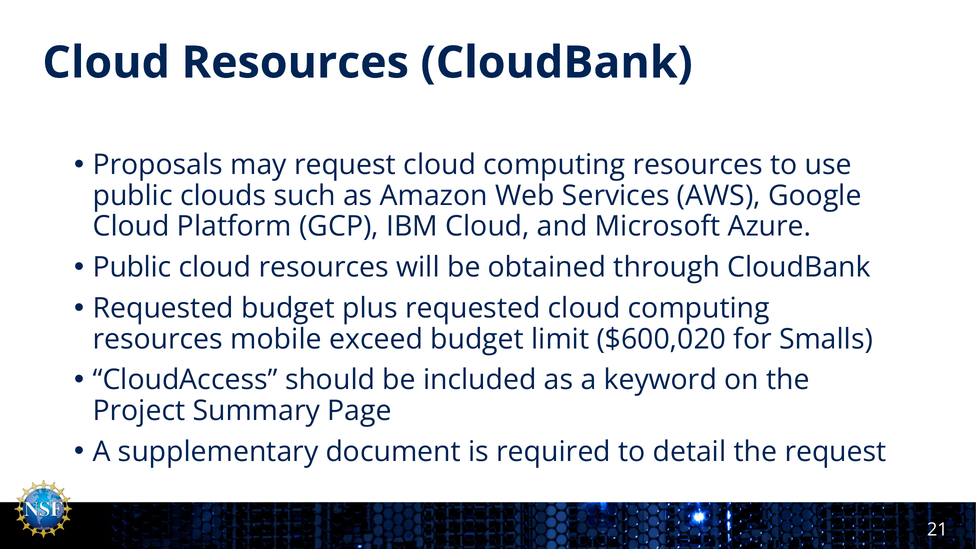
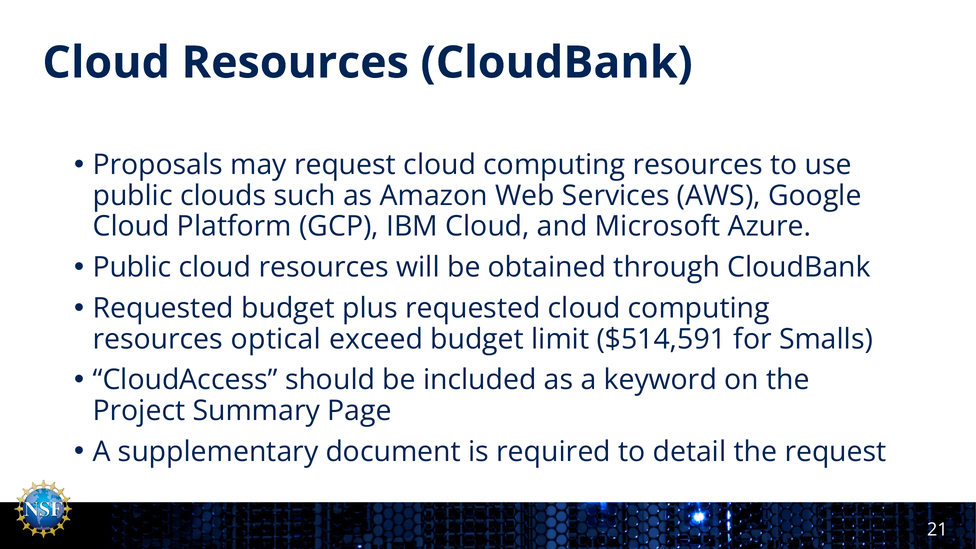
mobile: mobile -> optical (276, 339)
$600,020: $600,020 -> $514,591 (661, 339)
